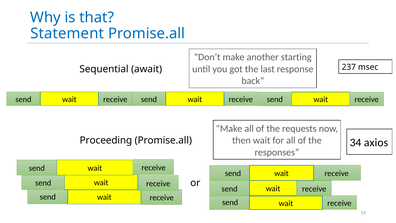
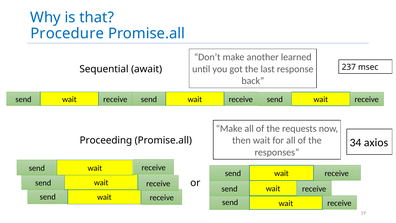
Statement: Statement -> Procedure (67, 33)
starting: starting -> learned (296, 57)
